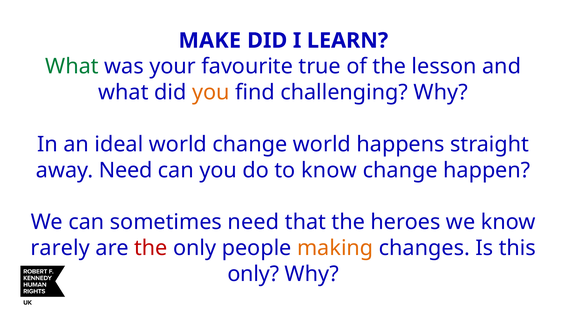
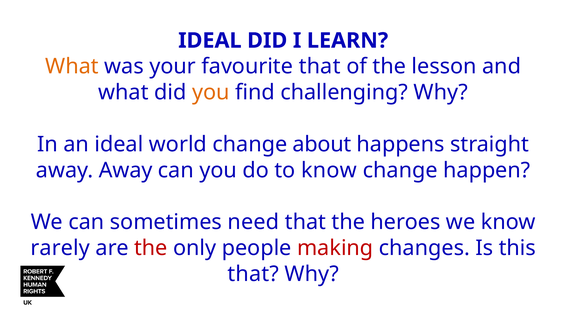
MAKE: MAKE -> IDEAL (210, 41)
What colour: green -> orange (72, 67)
favourite true: true -> that (320, 67)
change world: world -> about (322, 145)
away Need: Need -> Away (126, 171)
making colour: orange -> red (335, 249)
only: only -> that (253, 275)
